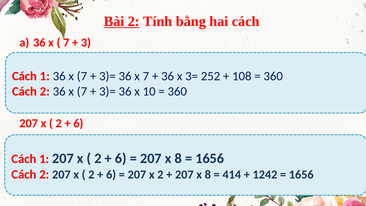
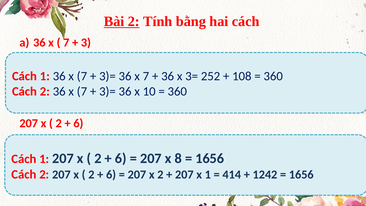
8: 8 -> 1 (208, 174)
